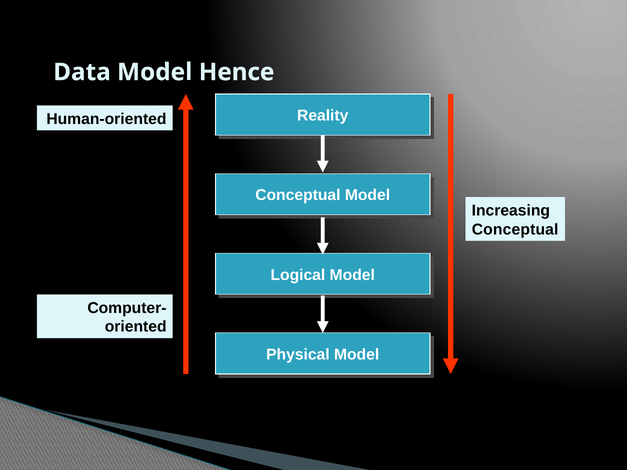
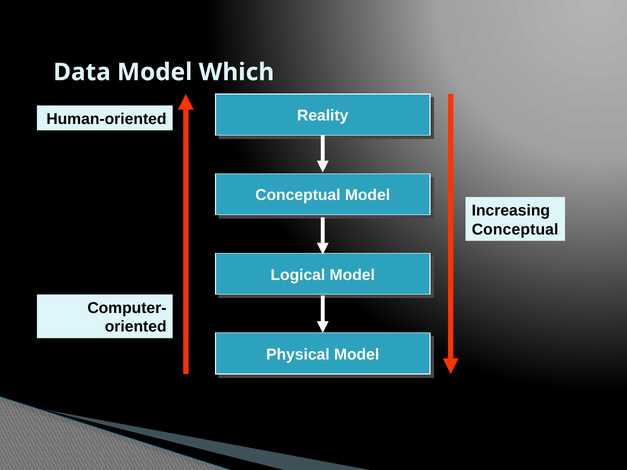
Hence: Hence -> Which (236, 72)
